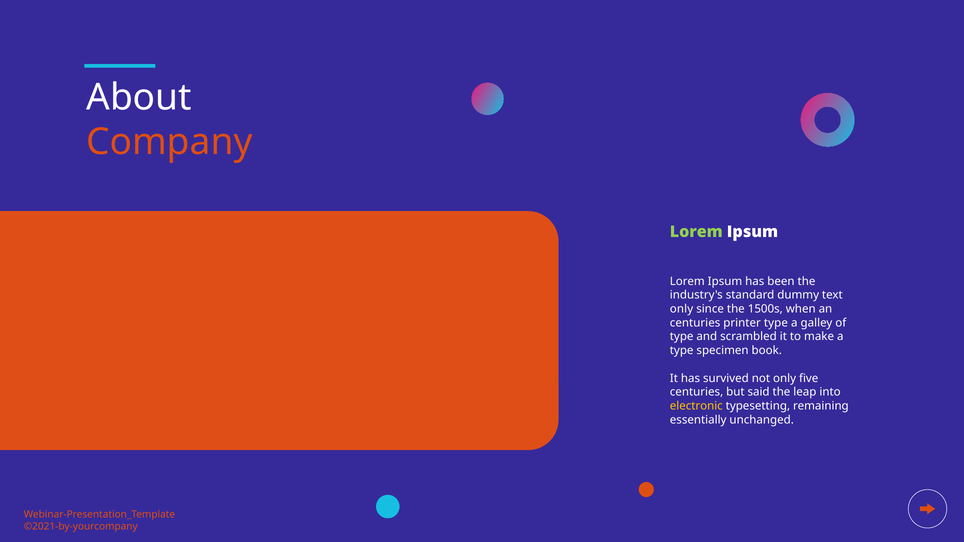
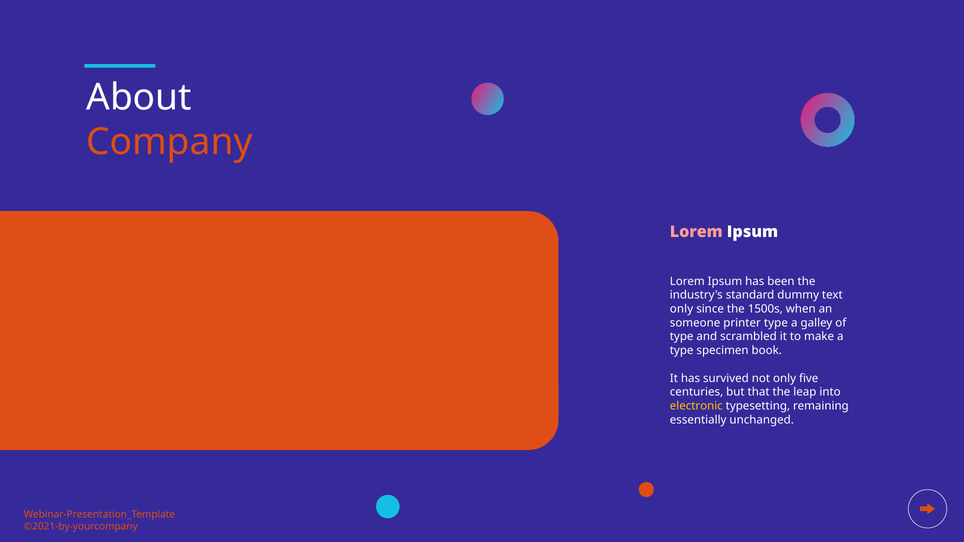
Lorem colour: light green -> pink (696, 232)
centuries: centuries -> someone (695, 323)
said: said -> that (759, 392)
